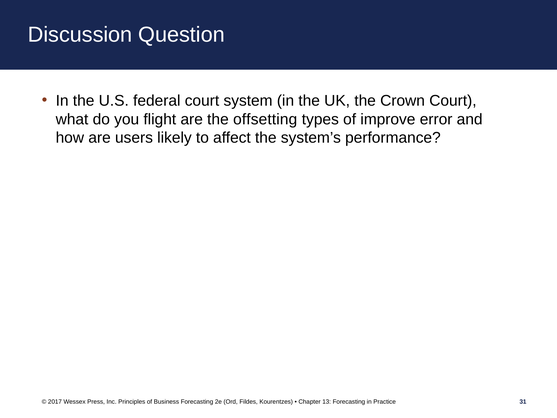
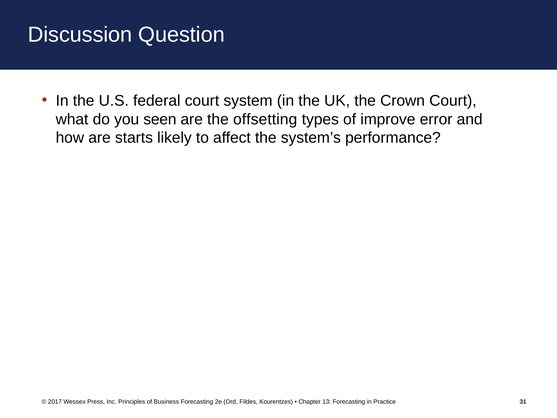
flight: flight -> seen (160, 119)
users: users -> starts (134, 138)
